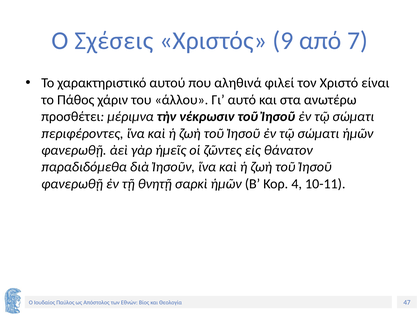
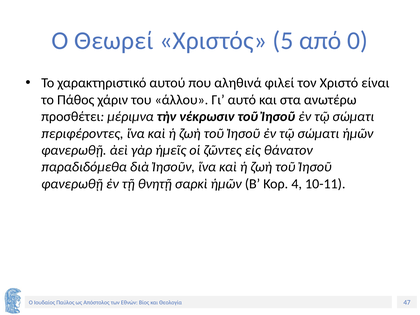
Σχέσεις: Σχέσεις -> Θεωρεί (114, 41)
9: 9 -> 5 (283, 41)
7: 7 -> 0 (358, 41)
